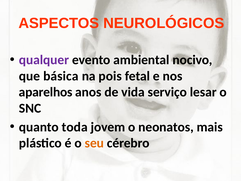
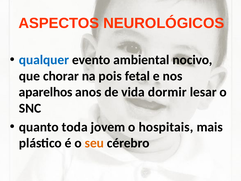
qualquer colour: purple -> blue (44, 60)
básica: básica -> chorar (61, 76)
serviço: serviço -> dormir (167, 92)
neonatos: neonatos -> hospitais (166, 127)
